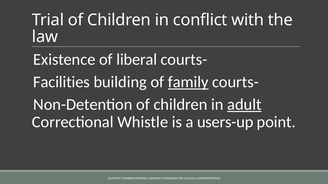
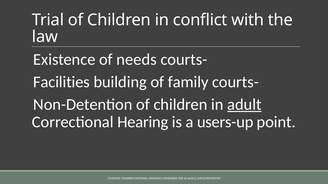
liberal: liberal -> needs (137, 60)
family underline: present -> none (188, 82)
Whistle: Whistle -> Hearing (143, 122)
